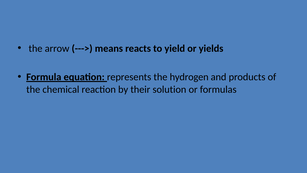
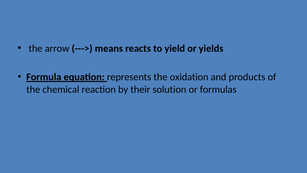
hydrogen: hydrogen -> oxidation (189, 77)
